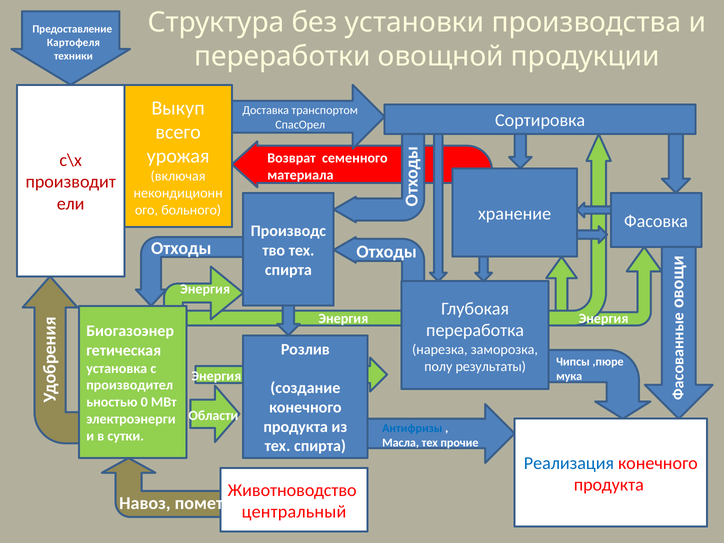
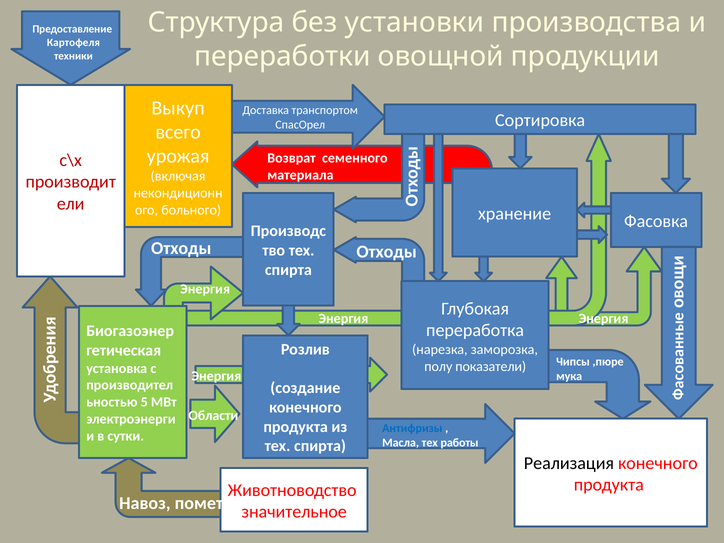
результаты: результаты -> показатели (491, 366)
0: 0 -> 5 (144, 402)
прочие: прочие -> работы (460, 443)
Реализация colour: blue -> black (569, 463)
центральный: центральный -> значительное (294, 512)
